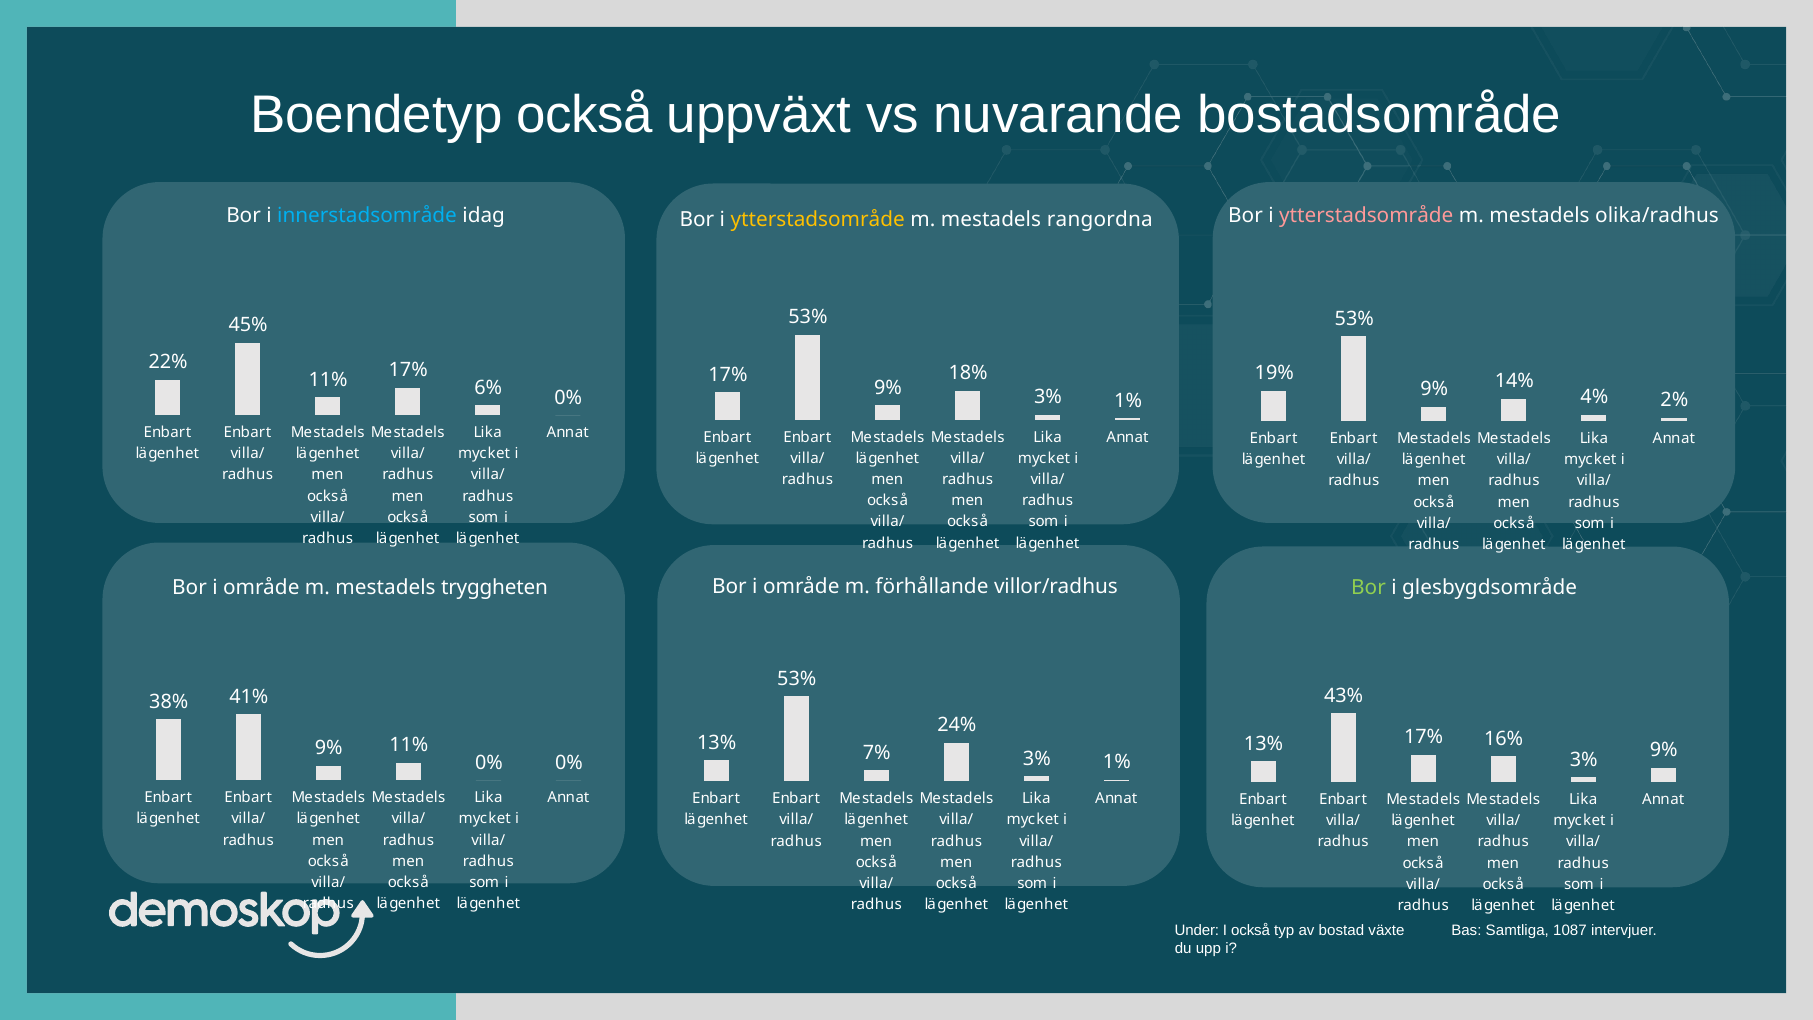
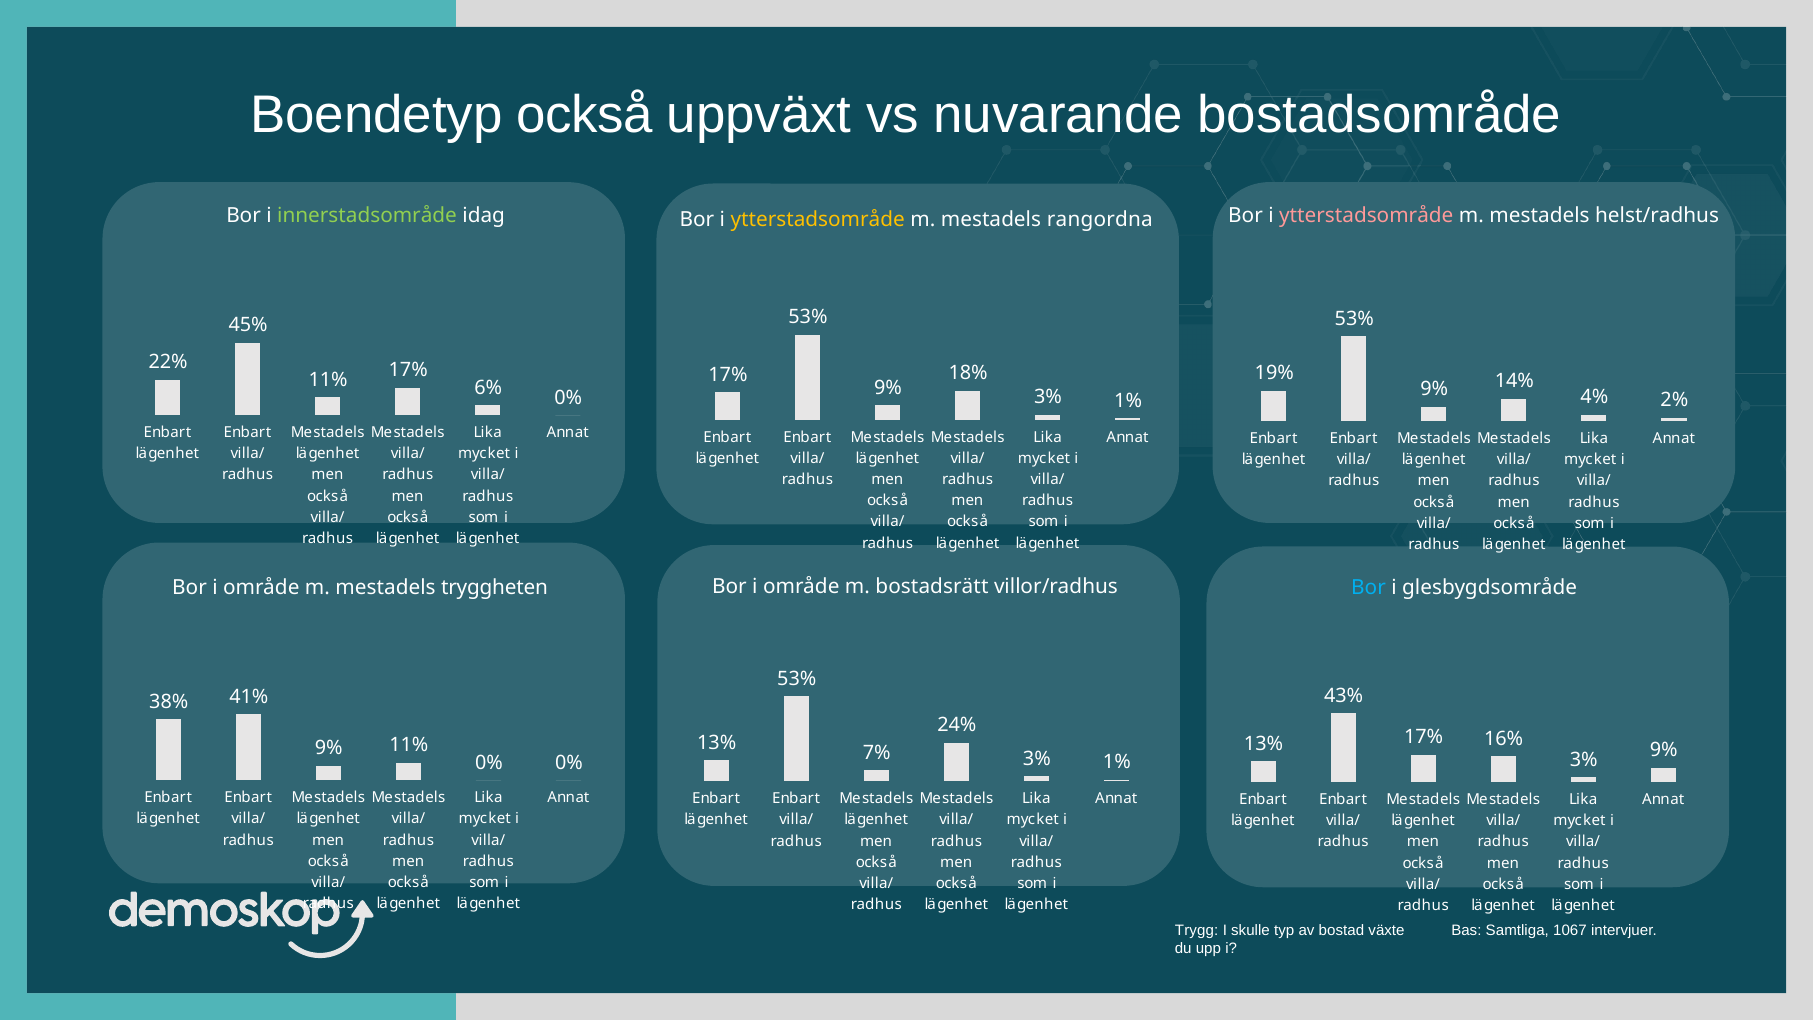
innerstadsområde colour: light blue -> light green (367, 216)
olika/radhus: olika/radhus -> helst/radhus (1657, 216)
förhållande: förhållande -> bostadsrätt (932, 587)
Bor colour: light green -> light blue (1369, 588)
Under: Under -> Trygg (1197, 930)
I också: också -> skulle (1250, 930)
1087: 1087 -> 1067 (1570, 930)
